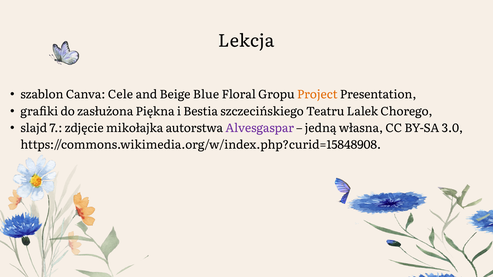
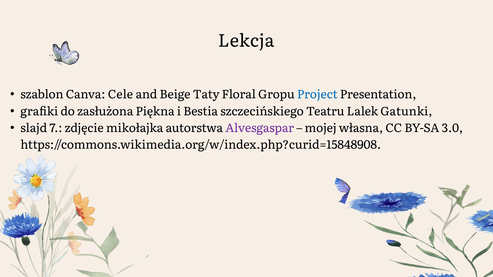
Blue: Blue -> Taty (206, 95)
Project colour: orange -> blue (317, 95)
Chorego: Chorego -> Gatunki (406, 112)
jedną: jedną -> mojej (321, 128)
